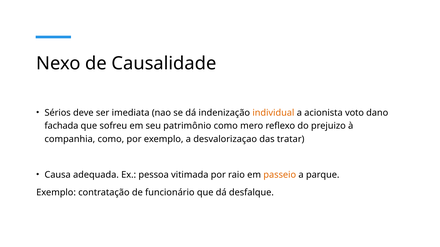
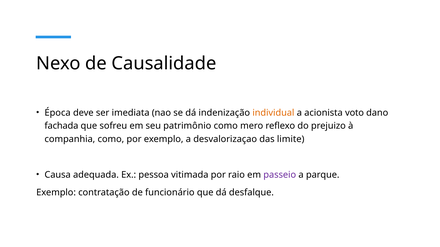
Sérios: Sérios -> Época (58, 113)
tratar: tratar -> limite (291, 139)
passeio colour: orange -> purple (280, 175)
